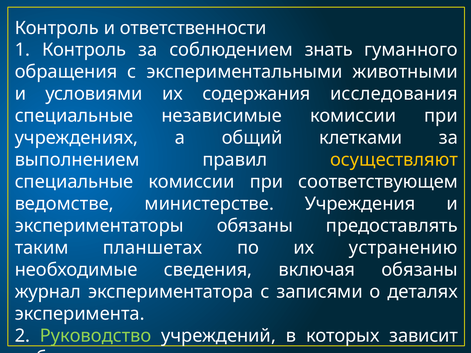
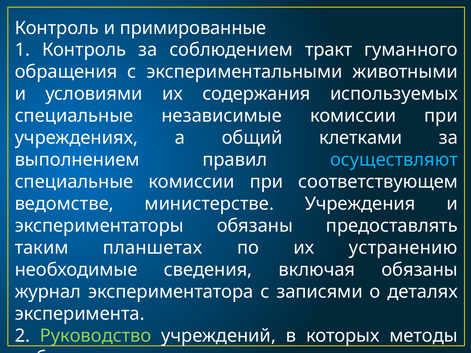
ответственности: ответственности -> примированные (193, 28)
знать: знать -> тракт (329, 50)
исследования: исследования -> используемых (394, 94)
осуществляют colour: yellow -> light blue (394, 160)
зависит: зависит -> методы (424, 336)
